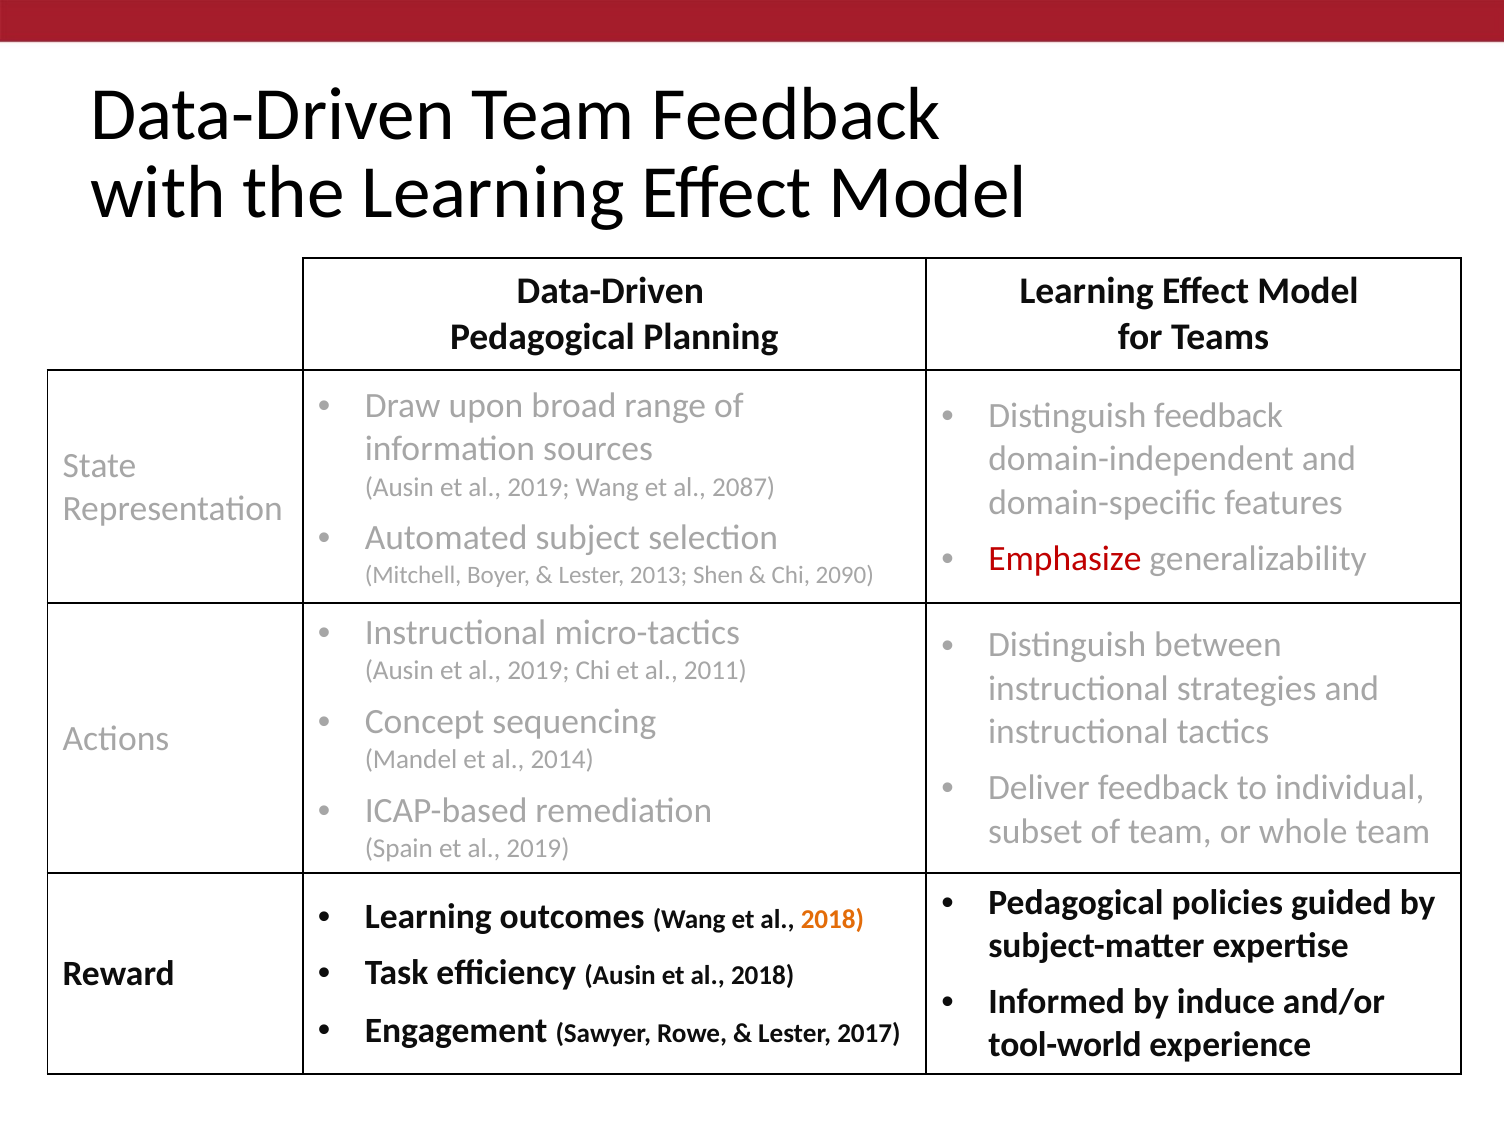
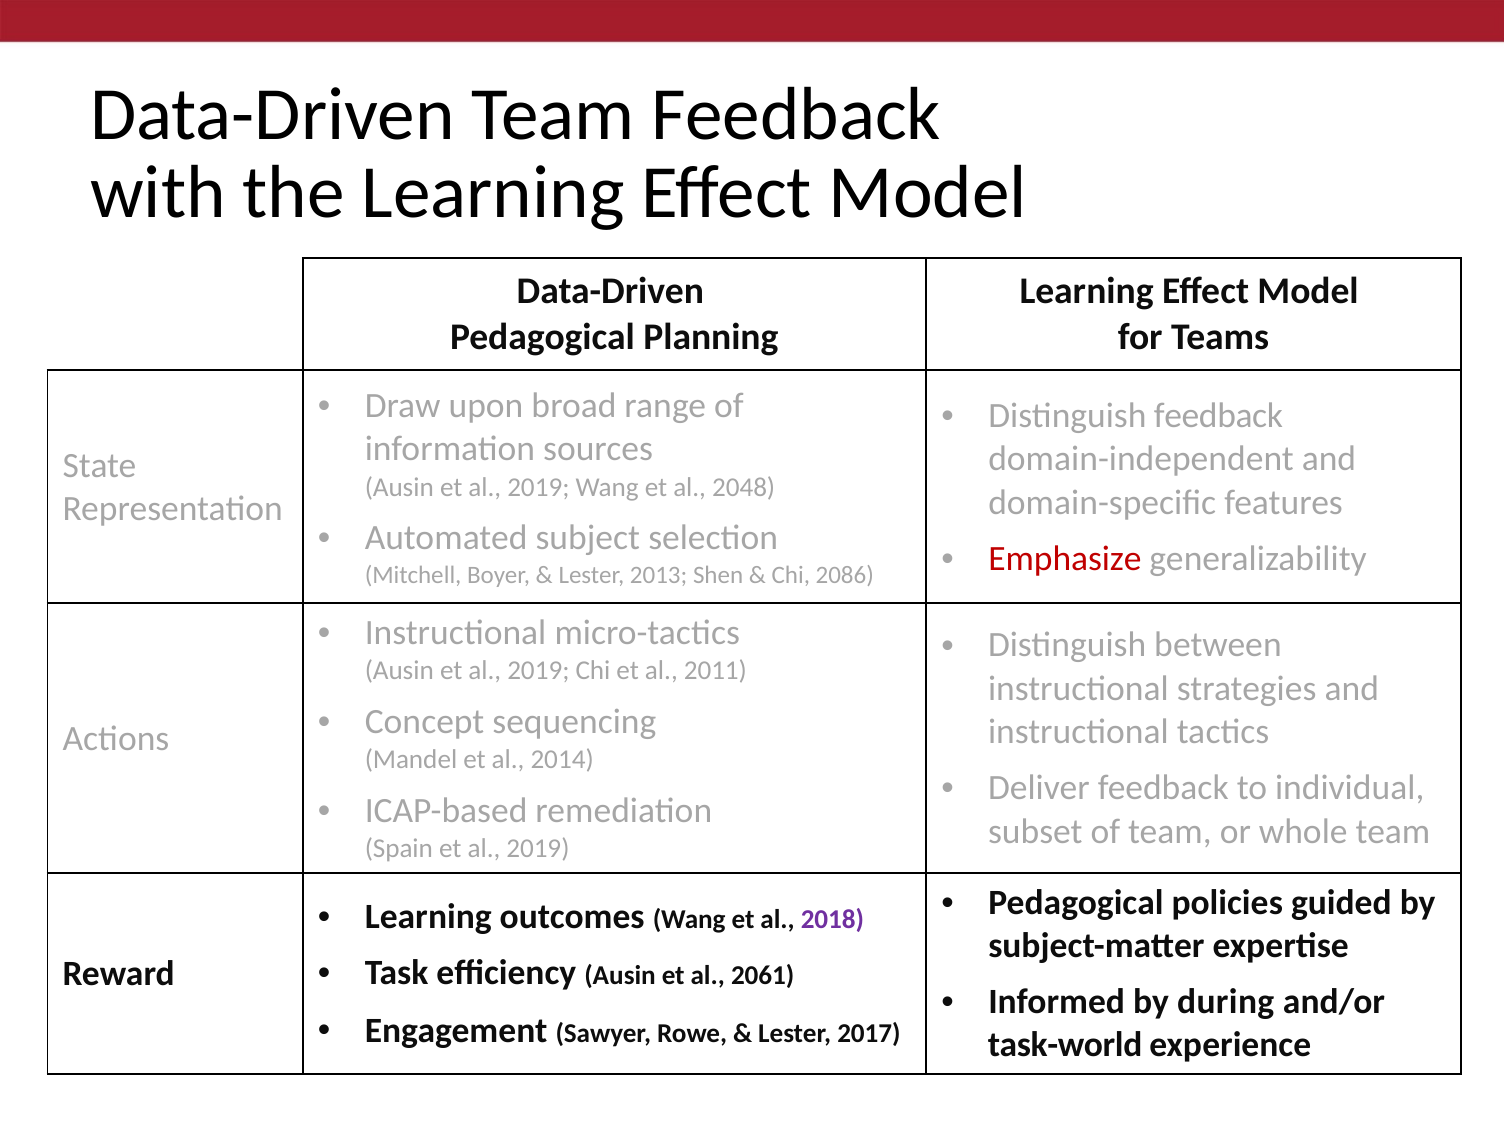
2087: 2087 -> 2048 (744, 487)
2090: 2090 -> 2086 (845, 575)
2018 colour: orange -> purple (832, 919)
Ausin et al 2018: 2018 -> 2061 (763, 975)
induce: induce -> during (1226, 1002)
tool-world: tool-world -> task-world (1065, 1045)
